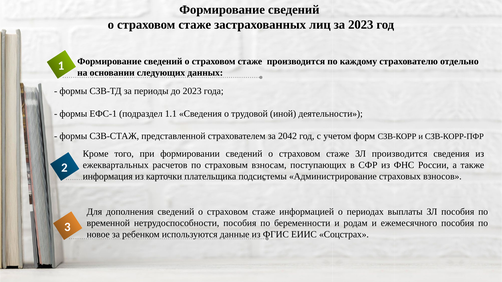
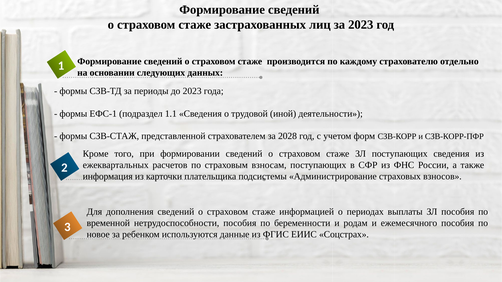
2042: 2042 -> 2028 (287, 136)
ЗЛ производится: производится -> поступающих (400, 154)
